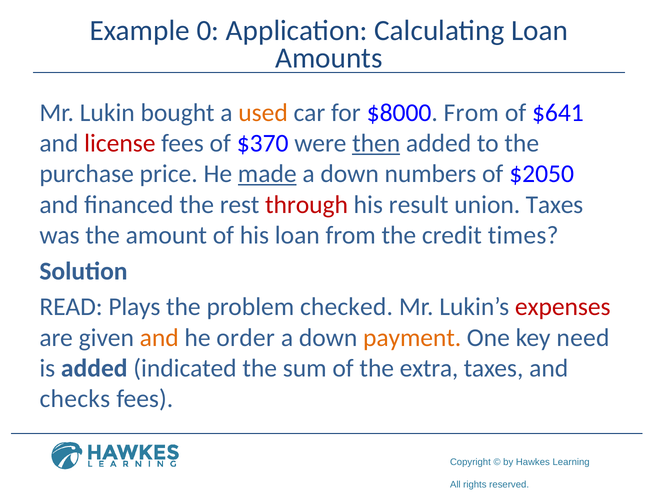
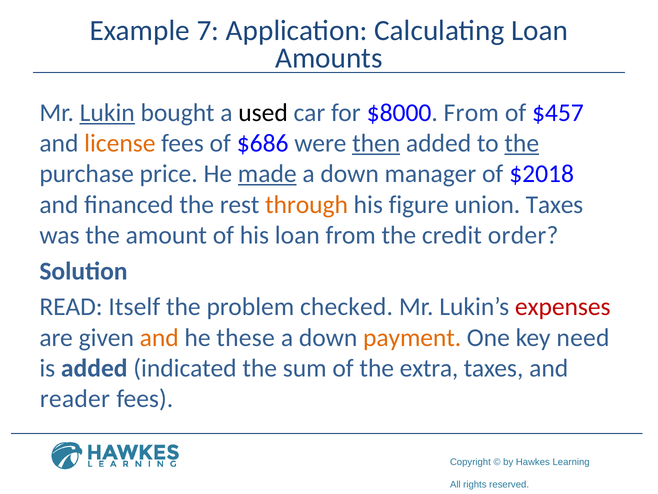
0: 0 -> 7 (208, 31)
Lukin underline: none -> present (107, 112)
used colour: orange -> black (263, 112)
$641: $641 -> $457 (558, 112)
license colour: red -> orange (120, 143)
$370: $370 -> $686 (263, 143)
the underline: none -> present (522, 143)
numbers: numbers -> manager (430, 174)
$2050: $2050 -> $2018 (542, 174)
through colour: red -> orange (307, 204)
result: result -> figure (419, 204)
times: times -> order (523, 235)
Plays: Plays -> Itself (134, 307)
order: order -> these (246, 337)
checks: checks -> reader (75, 399)
